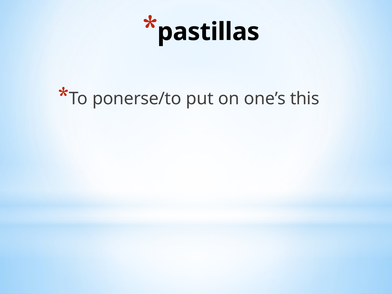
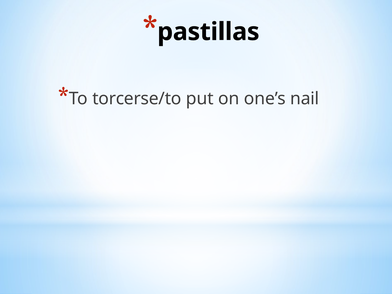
ponerse/to: ponerse/to -> torcerse/to (137, 99)
this: this -> nail (305, 99)
